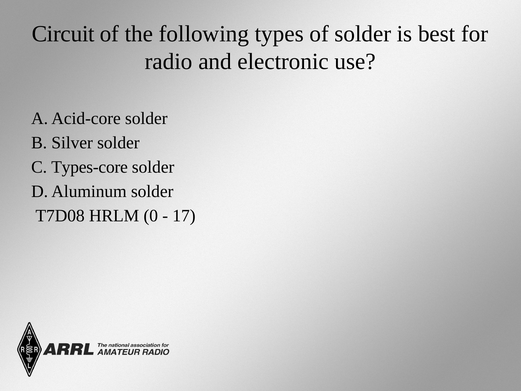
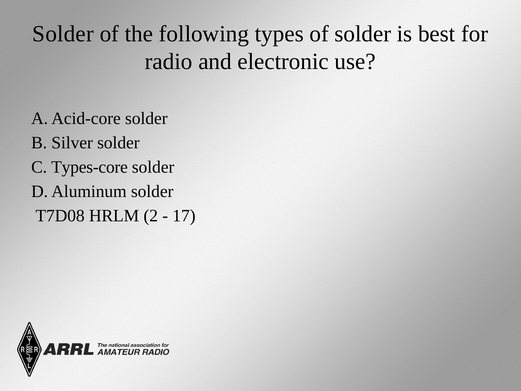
Circuit: Circuit -> Solder (63, 34)
0: 0 -> 2 (151, 216)
